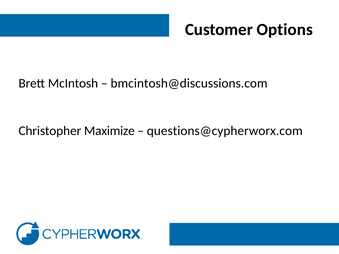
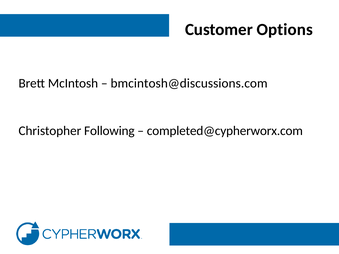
Maximize: Maximize -> Following (109, 131)
questions@cypherworx.com: questions@cypherworx.com -> completed@cypherworx.com (225, 131)
